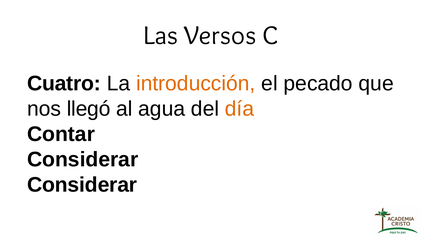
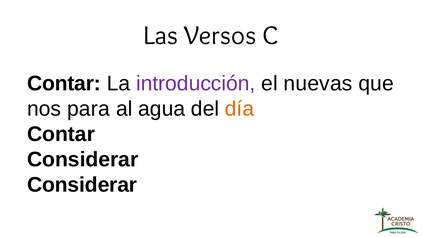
Cuatro: Cuatro -> Contar (64, 83)
introducción colour: orange -> purple (196, 83)
pecado: pecado -> nuevas (318, 83)
llegó: llegó -> para (88, 109)
